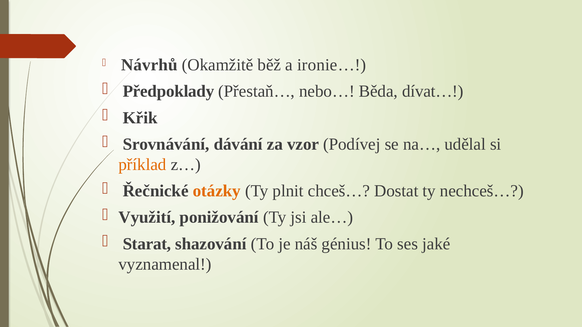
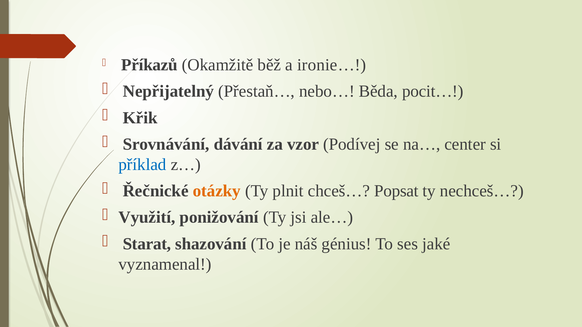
Návrhů: Návrhů -> Příkazů (149, 65)
Předpoklady: Předpoklady -> Nepřijatelný (168, 91)
dívat…: dívat… -> pocit… (433, 91)
udělal: udělal -> center (465, 144)
příklad colour: orange -> blue (142, 165)
Dostat: Dostat -> Popsat (396, 191)
